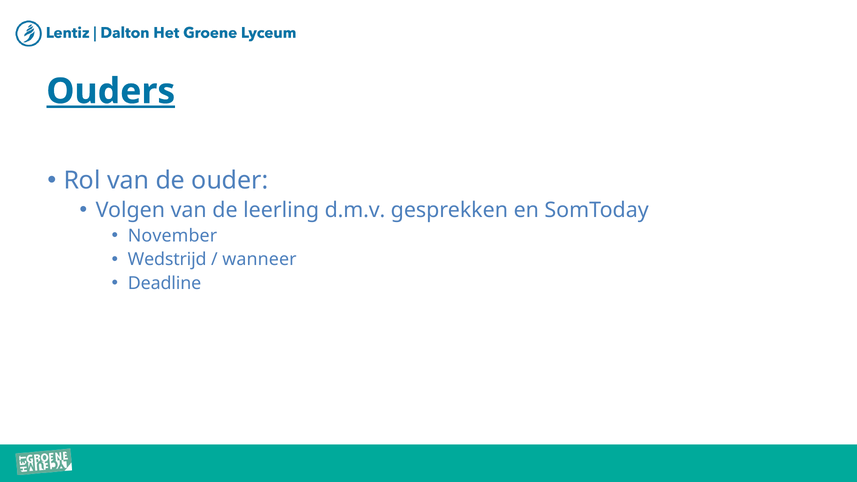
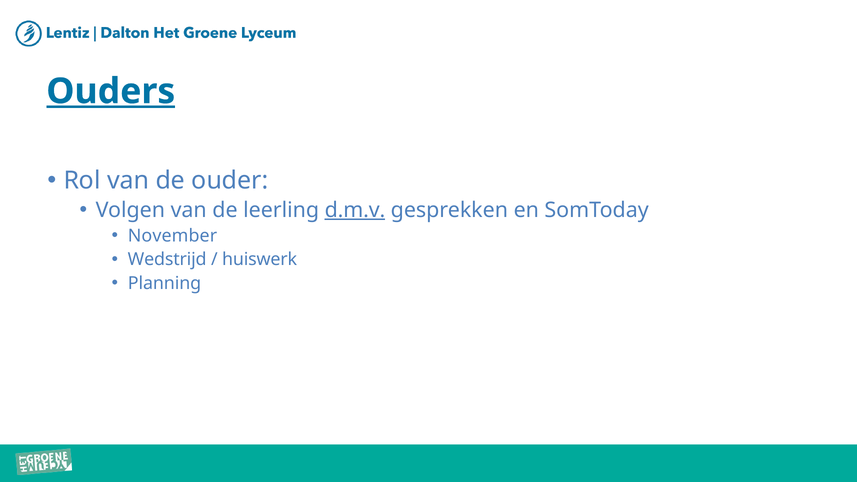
d.m.v underline: none -> present (355, 210)
wanneer: wanneer -> huiswerk (260, 260)
Deadline: Deadline -> Planning (165, 283)
